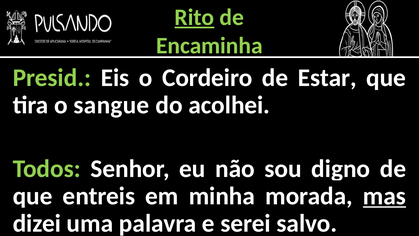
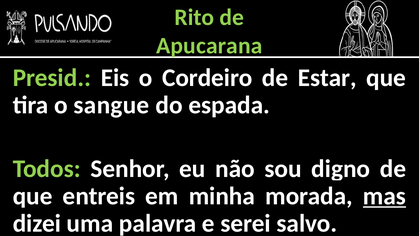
Rito underline: present -> none (194, 17)
Encaminha: Encaminha -> Apucarana (209, 46)
acolhei: acolhei -> espada (229, 105)
